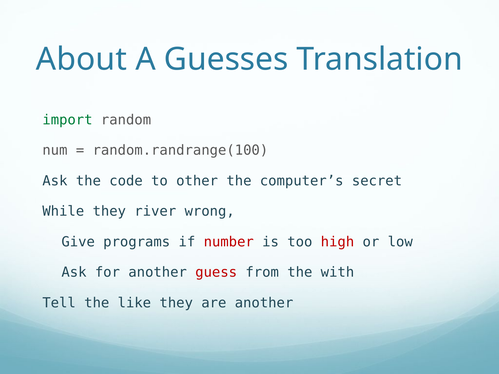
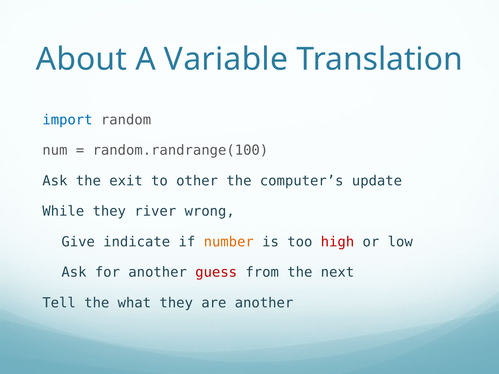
Guesses: Guesses -> Variable (226, 59)
import colour: green -> blue (67, 120)
code: code -> exit (126, 181)
secret: secret -> update (377, 181)
programs: programs -> indicate (137, 242)
number colour: red -> orange (229, 242)
with: with -> next (337, 273)
like: like -> what (134, 303)
